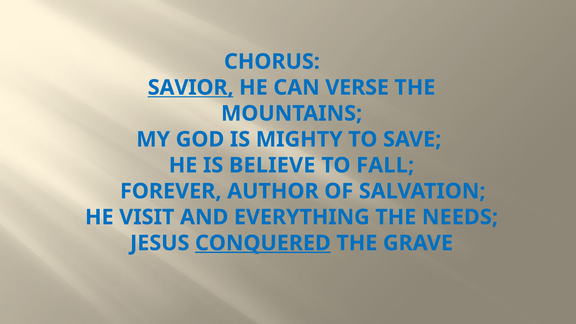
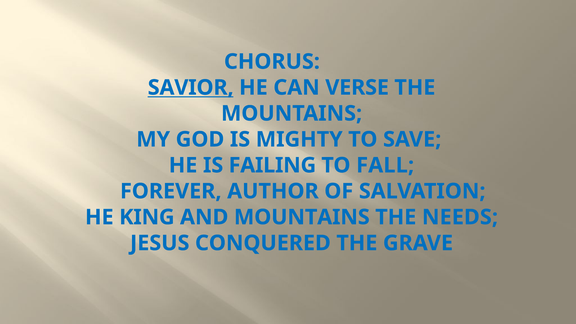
BELIEVE: BELIEVE -> FAILING (272, 165)
VISIT: VISIT -> KING (147, 217)
AND EVERYTHING: EVERYTHING -> MOUNTAINS (302, 217)
CONQUERED underline: present -> none (263, 243)
